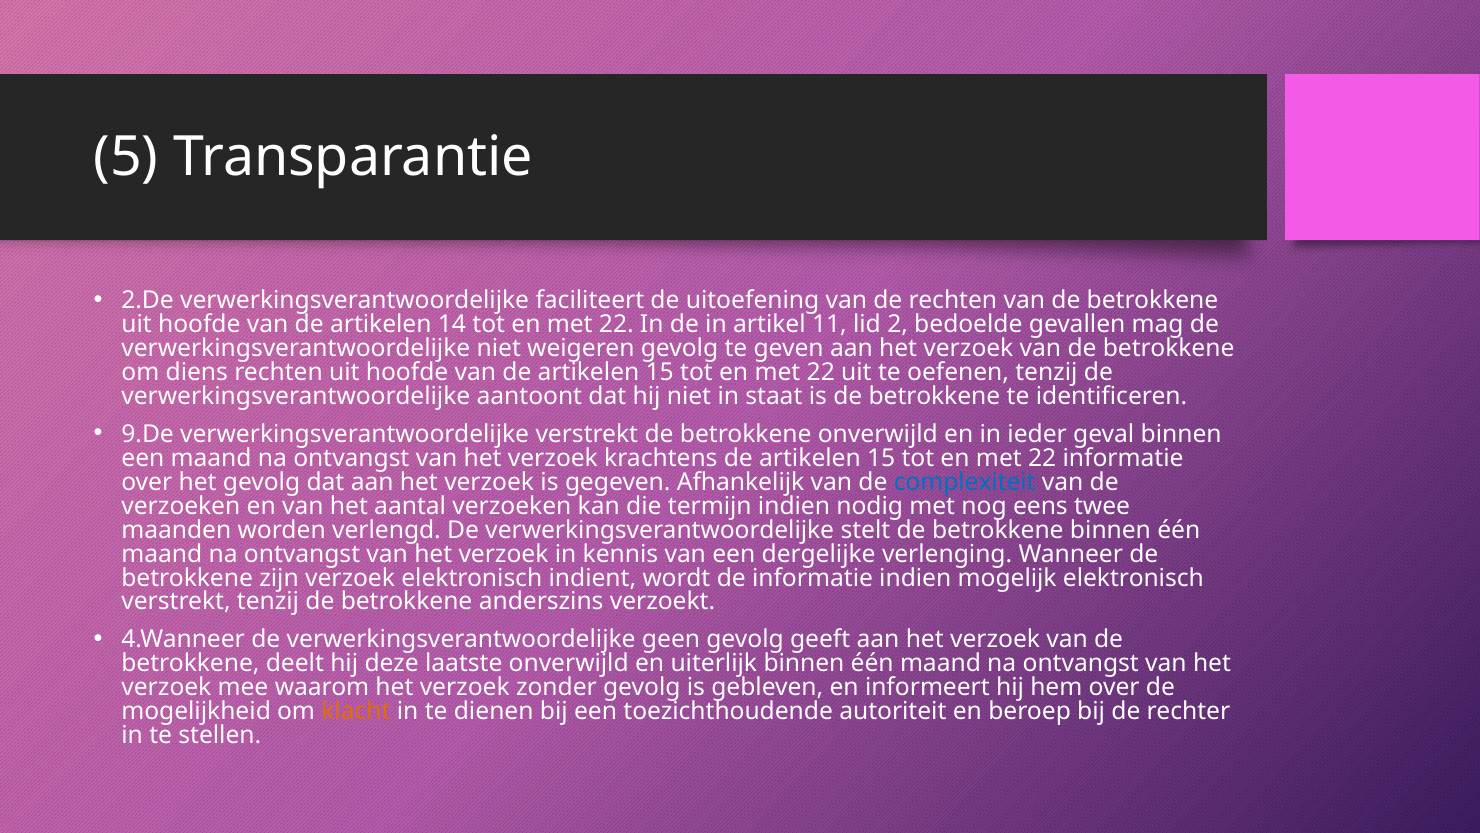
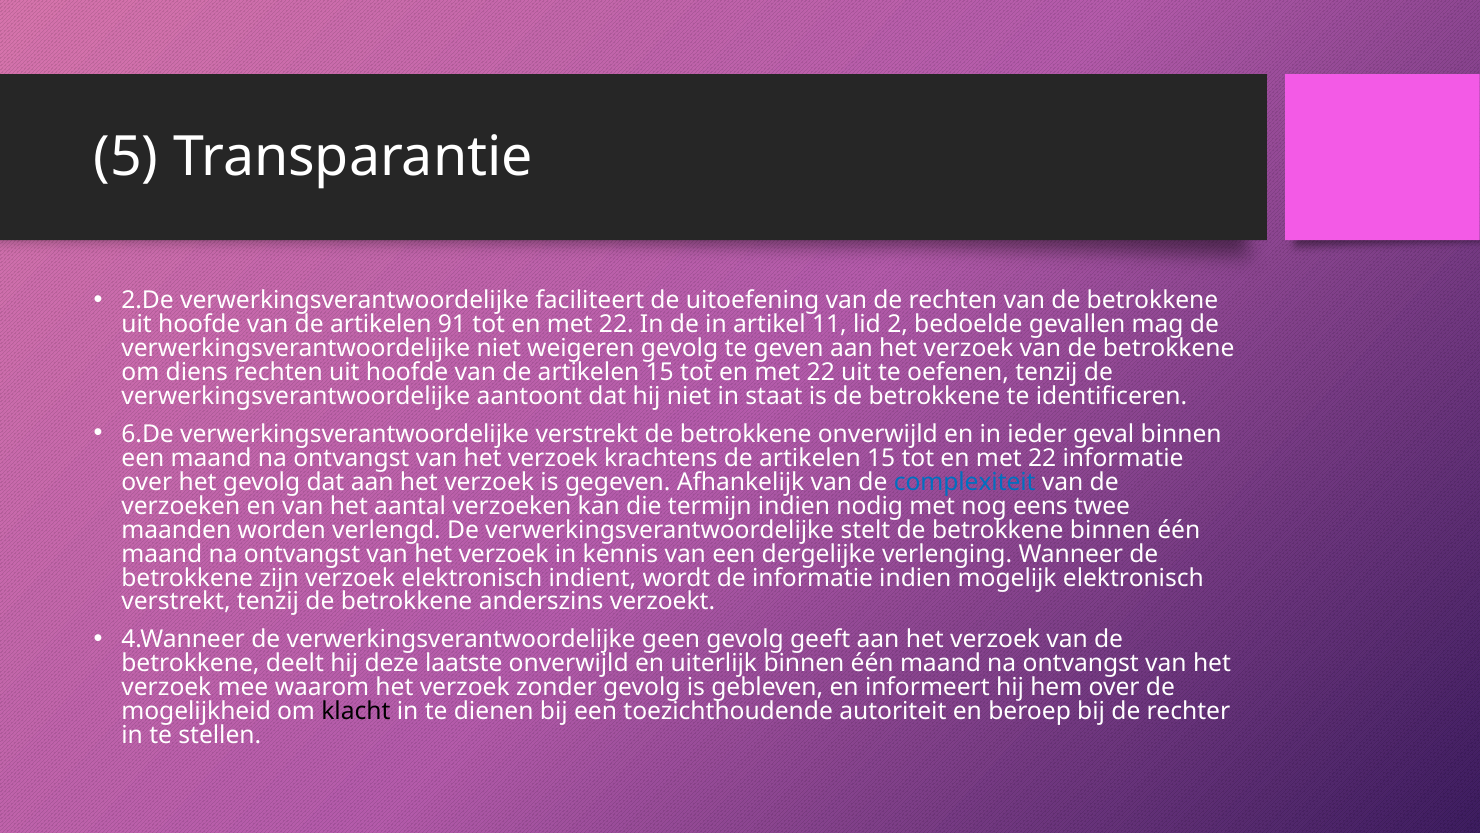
14: 14 -> 91 (452, 324)
9.De: 9.De -> 6.De (148, 434)
klacht colour: orange -> black (356, 711)
